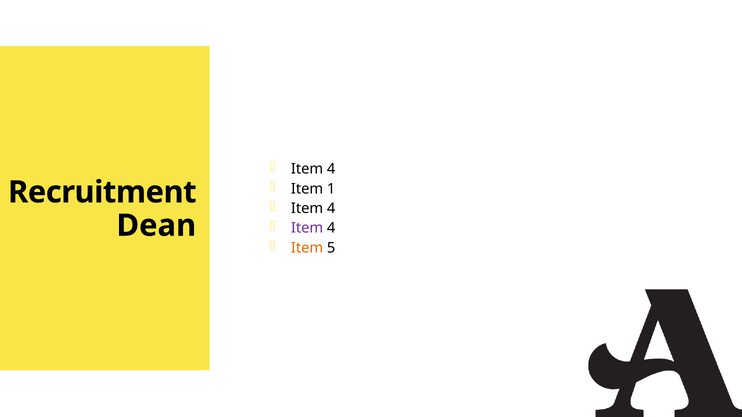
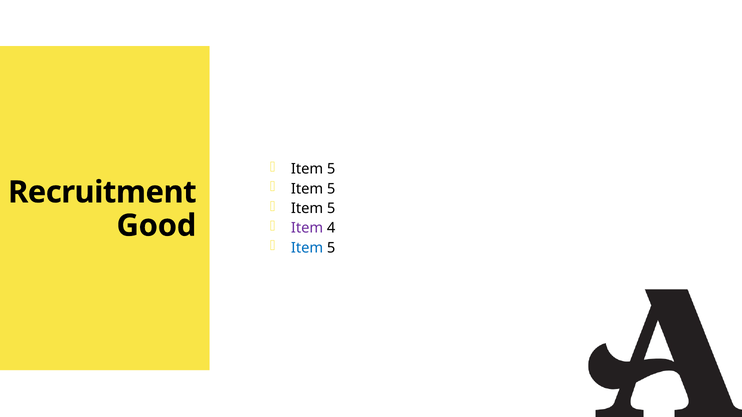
4: 4 -> 5 (331, 169)
1: 1 -> 5 (331, 189)
4: 4 -> 5 (331, 209)
Dean: Dean -> Good (156, 226)
Item colour: orange -> blue (307, 248)
